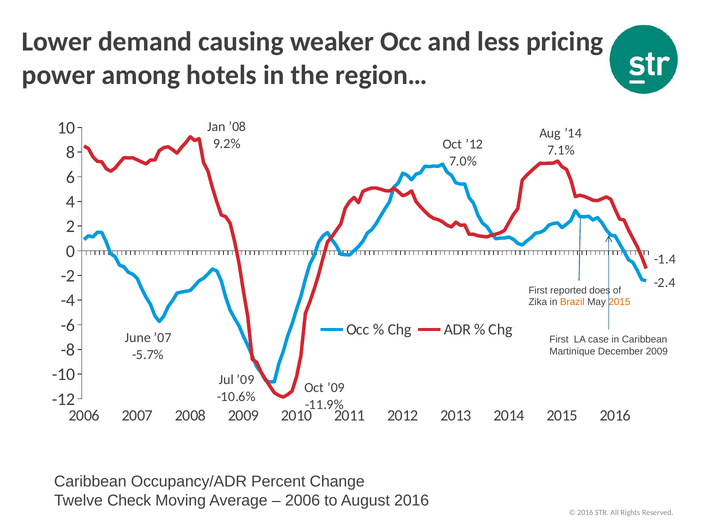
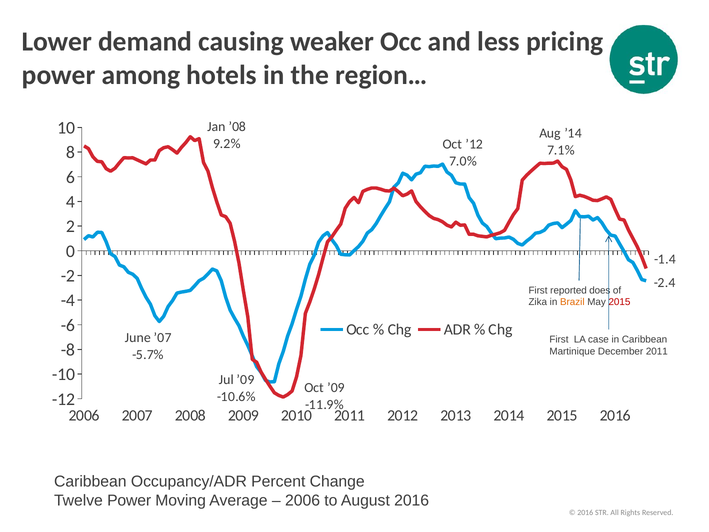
2015 colour: orange -> red (619, 302)
December 2009: 2009 -> 2011 (657, 351)
Twelve Check: Check -> Power (129, 500)
